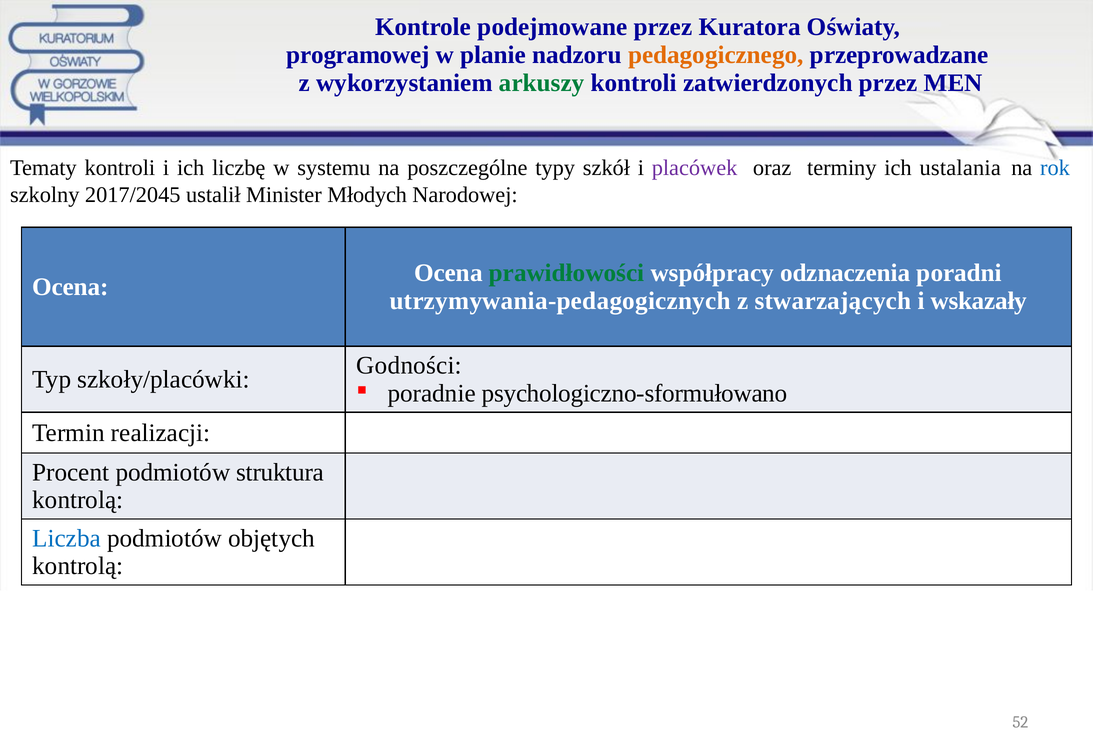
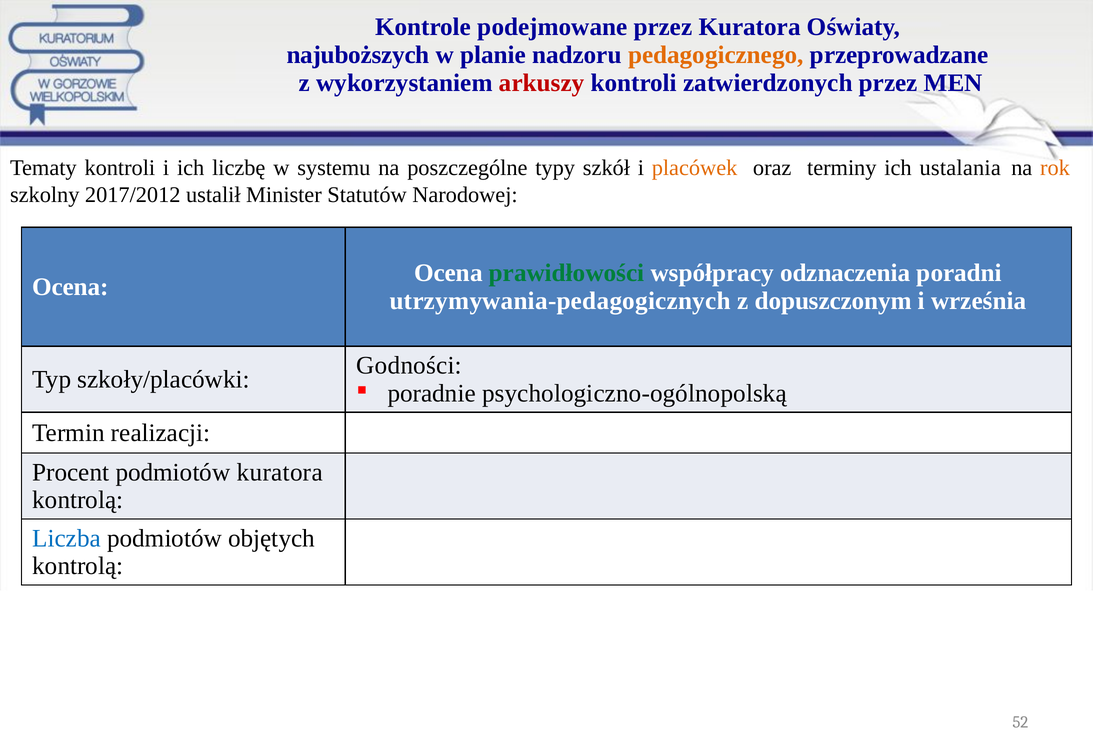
programowej: programowej -> najuboższych (358, 55)
arkuszy colour: green -> red (542, 83)
placówek colour: purple -> orange (695, 168)
rok colour: blue -> orange (1055, 168)
2017/2045: 2017/2045 -> 2017/2012 (133, 195)
Młodych: Młodych -> Statutów (367, 195)
stwarzających: stwarzających -> dopuszczonym (833, 301)
wskazały: wskazały -> września (979, 301)
psychologiczno-sformułowano: psychologiczno-sformułowano -> psychologiczno-ogólnopolską (634, 394)
podmiotów struktura: struktura -> kuratora (280, 473)
